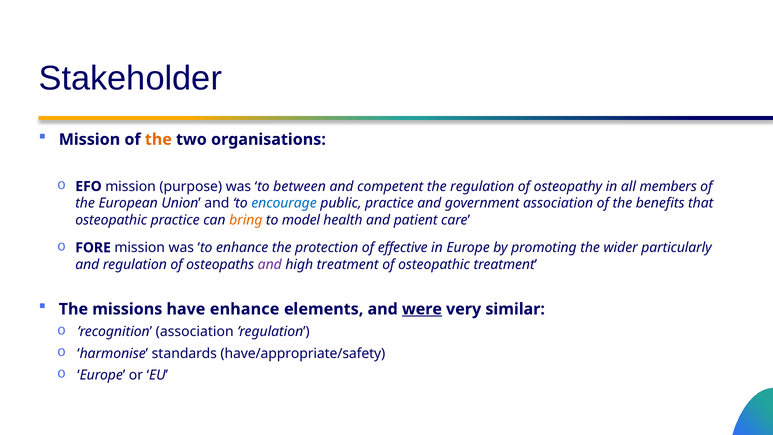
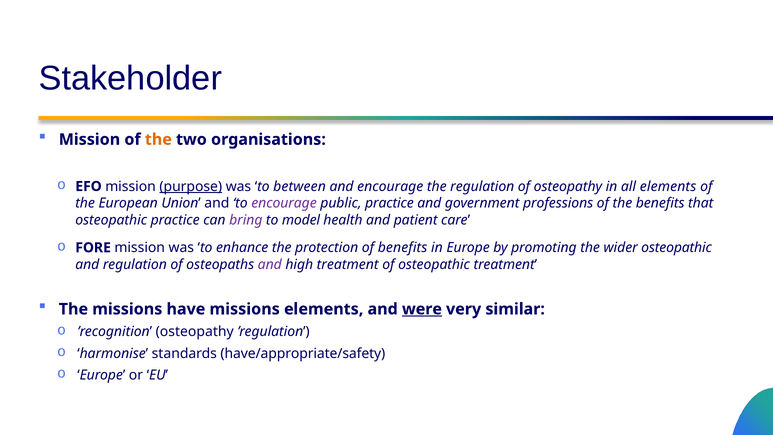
purpose underline: none -> present (191, 186)
and competent: competent -> encourage (390, 186)
all members: members -> elements (668, 186)
encourage colour: blue -> purple (284, 203)
government association: association -> professions (558, 203)
bring colour: orange -> purple (246, 220)
of effective: effective -> benefits (403, 248)
wider particularly: particularly -> osteopathic (677, 248)
have enhance: enhance -> missions (245, 309)
’recognition association: association -> osteopathy (195, 332)
